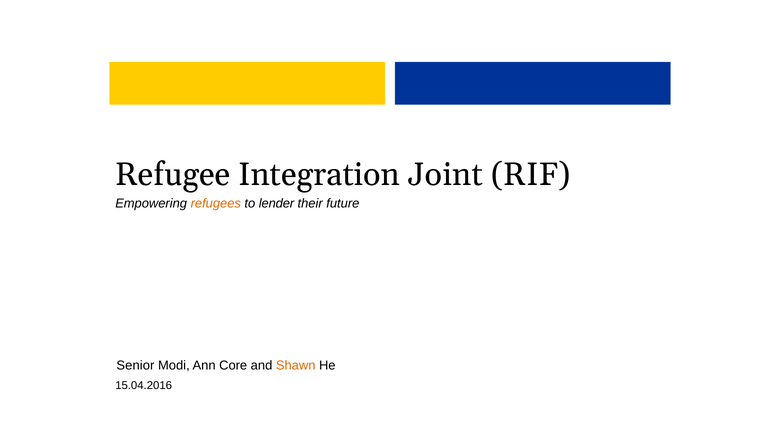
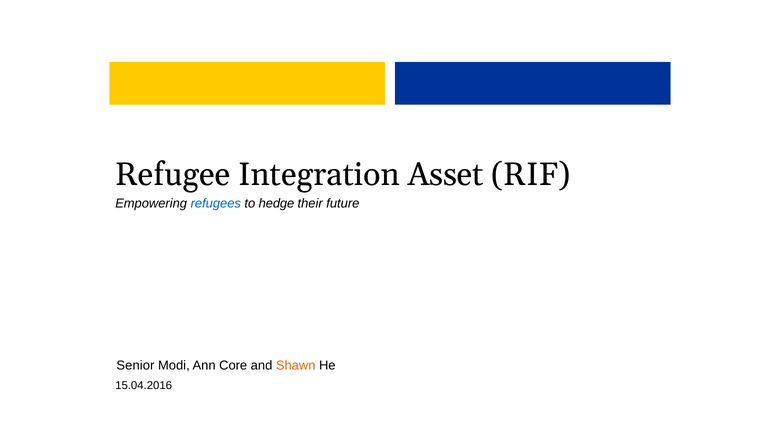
Joint: Joint -> Asset (446, 175)
refugees colour: orange -> blue (216, 204)
lender: lender -> hedge (276, 204)
